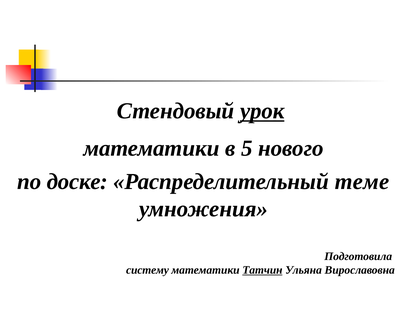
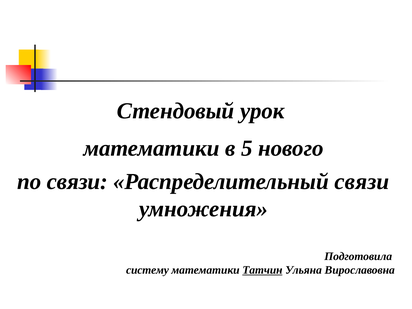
урок underline: present -> none (262, 111)
по доске: доске -> связи (77, 182)
Распределительный теме: теме -> связи (362, 182)
